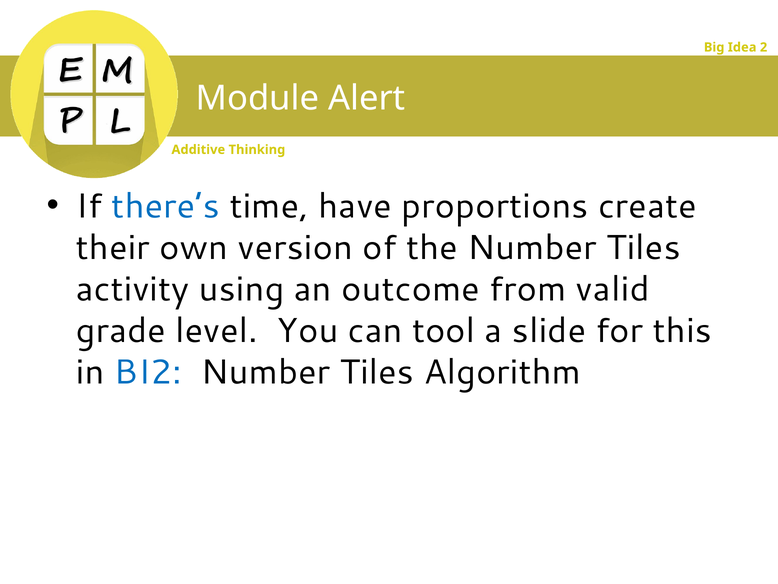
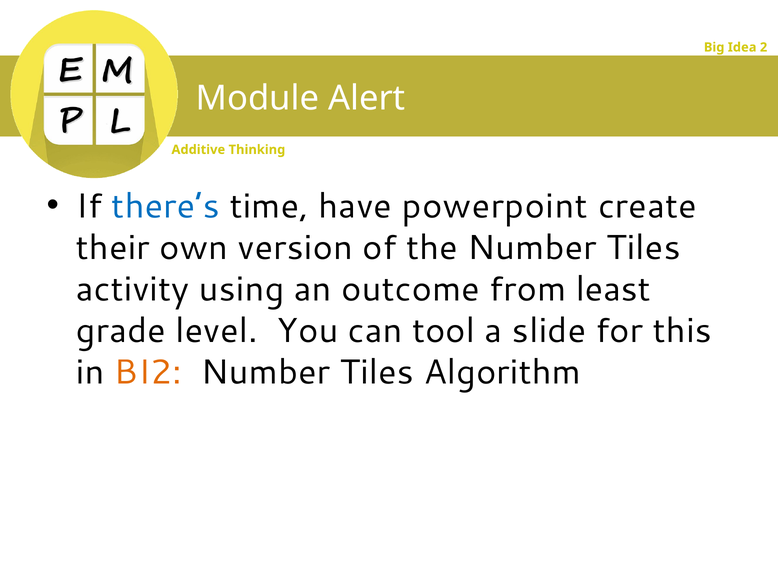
proportions: proportions -> powerpoint (495, 206)
valid: valid -> least (613, 289)
BI2 colour: blue -> orange (148, 372)
